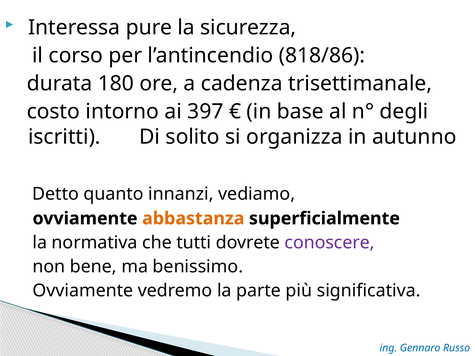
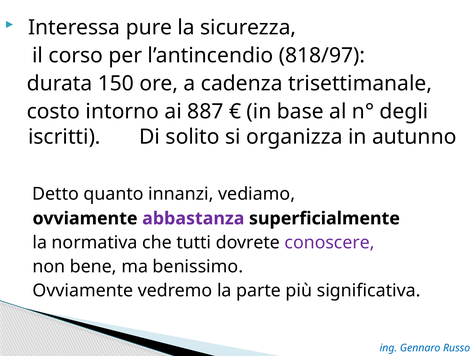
818/86: 818/86 -> 818/97 (322, 56)
180: 180 -> 150 (116, 84)
397: 397 -> 887 (205, 112)
abbastanza colour: orange -> purple (193, 219)
